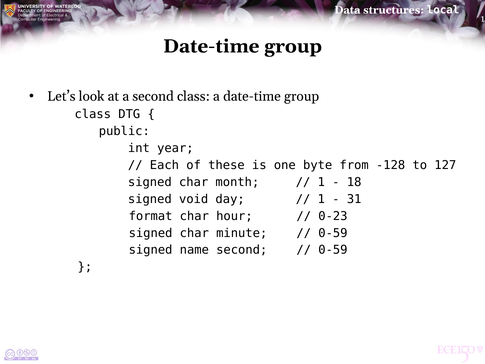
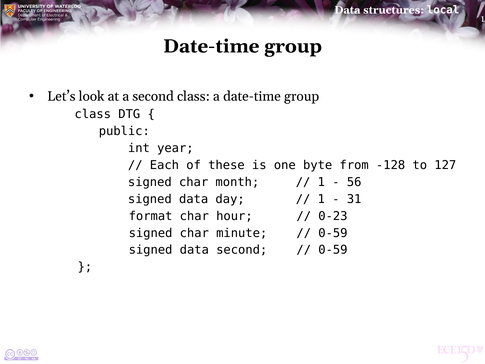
18: 18 -> 56 (354, 182)
void: void -> data (194, 199)
name: name -> data (194, 250)
